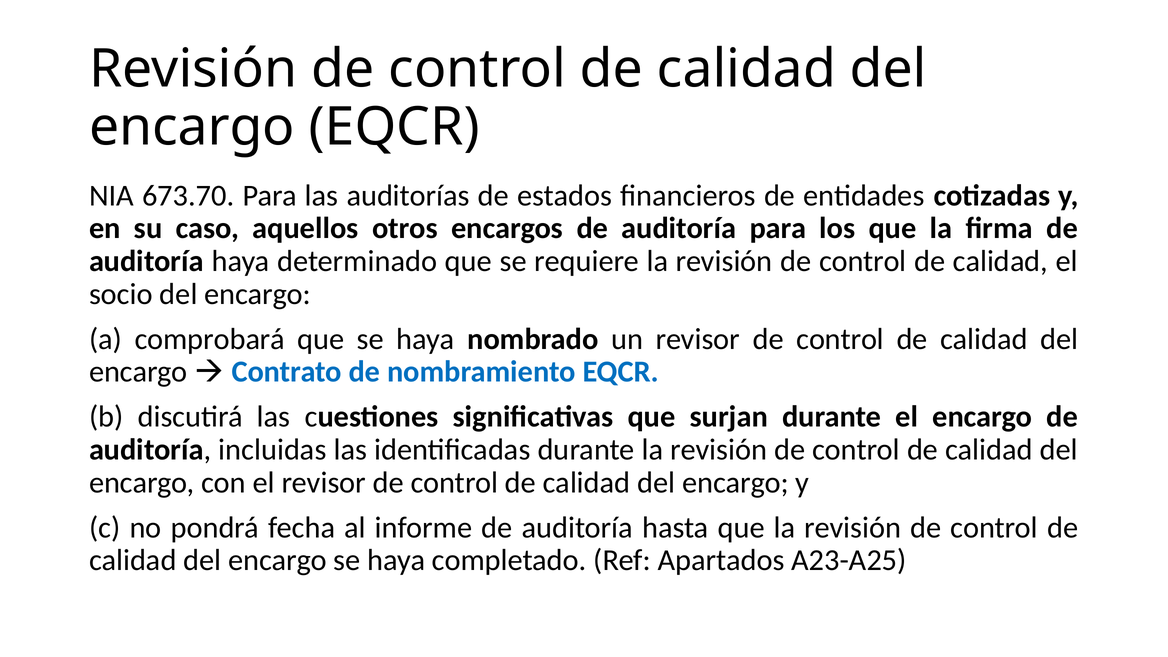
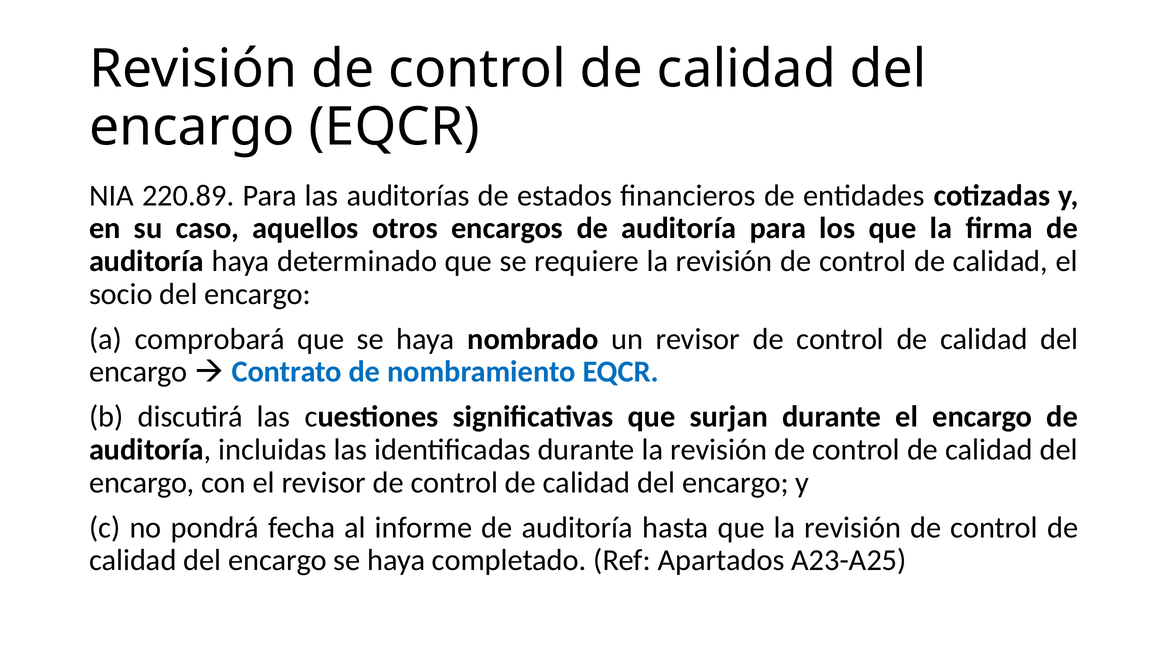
673.70: 673.70 -> 220.89 (188, 196)
